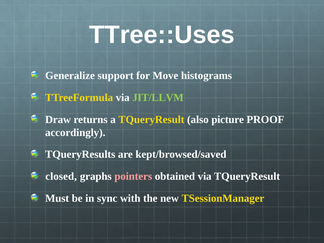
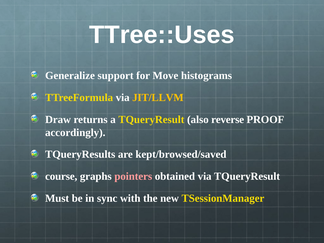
JIT/LLVM colour: light green -> yellow (158, 98)
picture: picture -> reverse (228, 119)
closed: closed -> course (61, 176)
